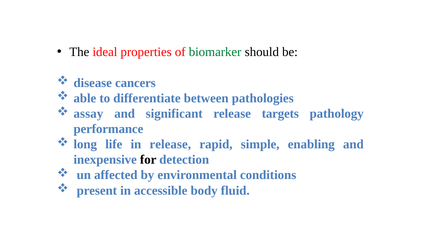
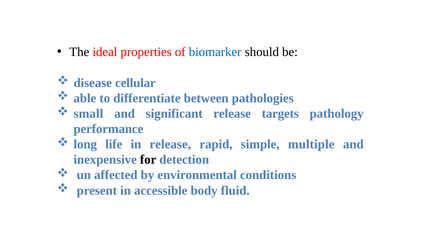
biomarker colour: green -> blue (215, 52)
cancers: cancers -> cellular (135, 83)
assay: assay -> small (88, 114)
enabling: enabling -> multiple (311, 145)
